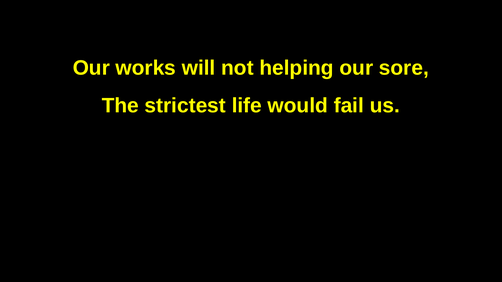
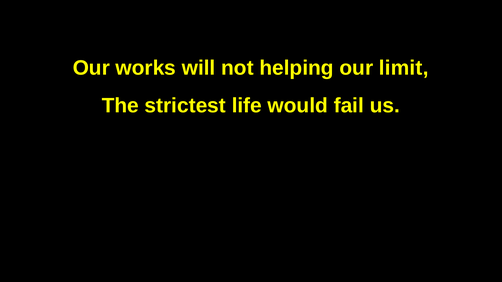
sore: sore -> limit (404, 68)
